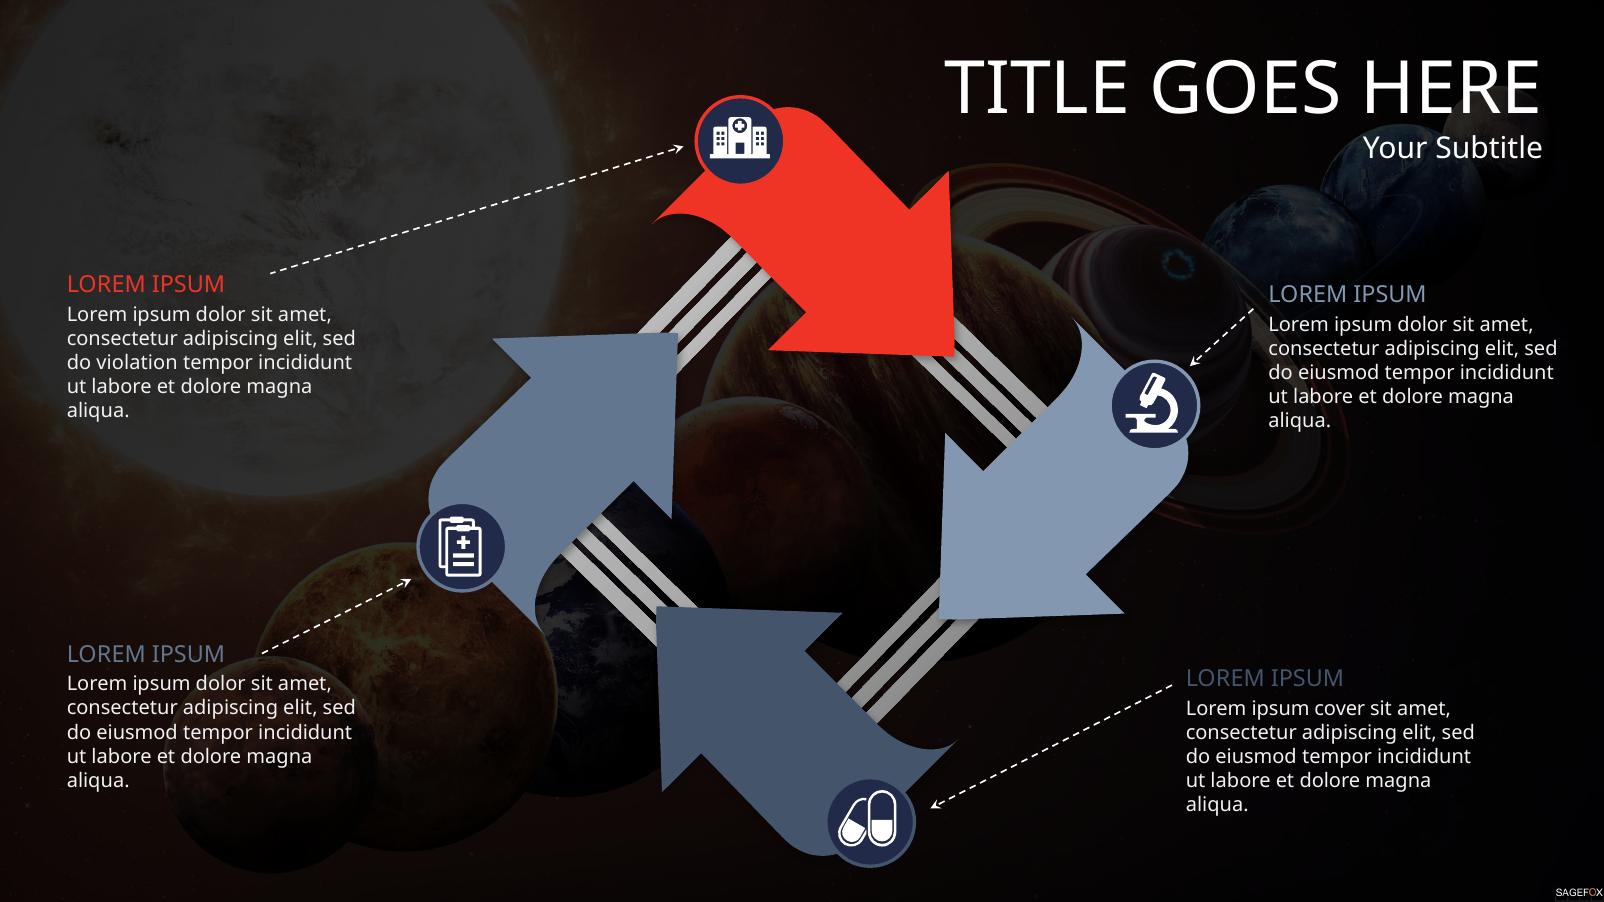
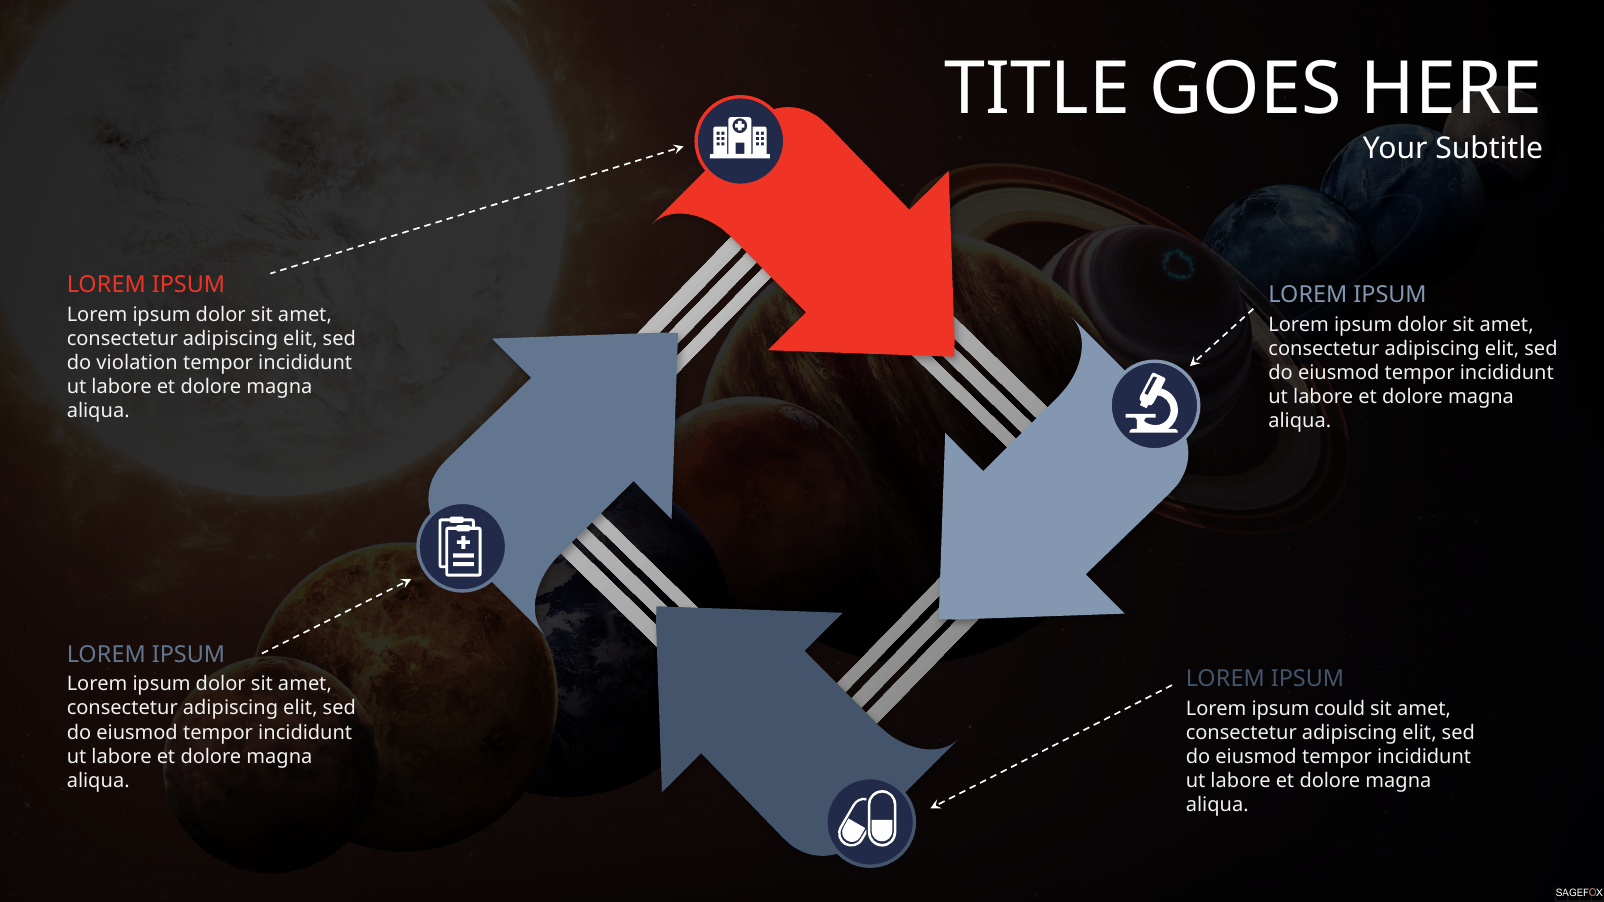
cover: cover -> could (1340, 709)
